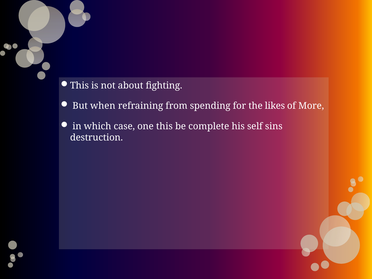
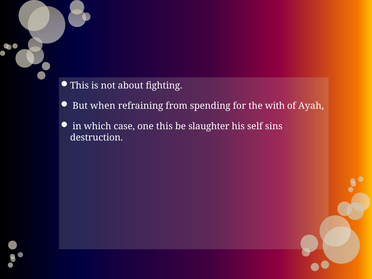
likes: likes -> with (275, 106)
More: More -> Ayah (311, 106)
complete: complete -> slaughter (209, 126)
